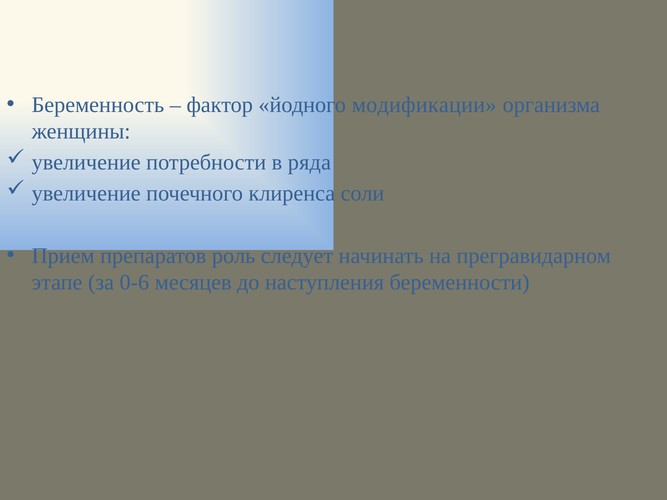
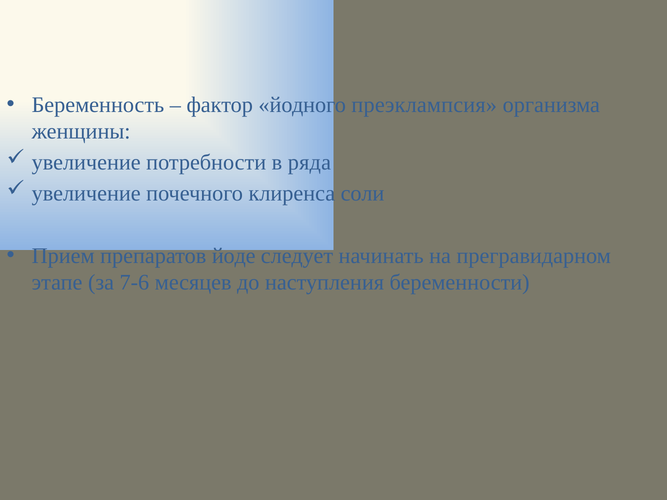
модификации: модификации -> преэклампсия (424, 105)
роль: роль -> йоде (234, 256)
0-6: 0-6 -> 7-6 (134, 283)
